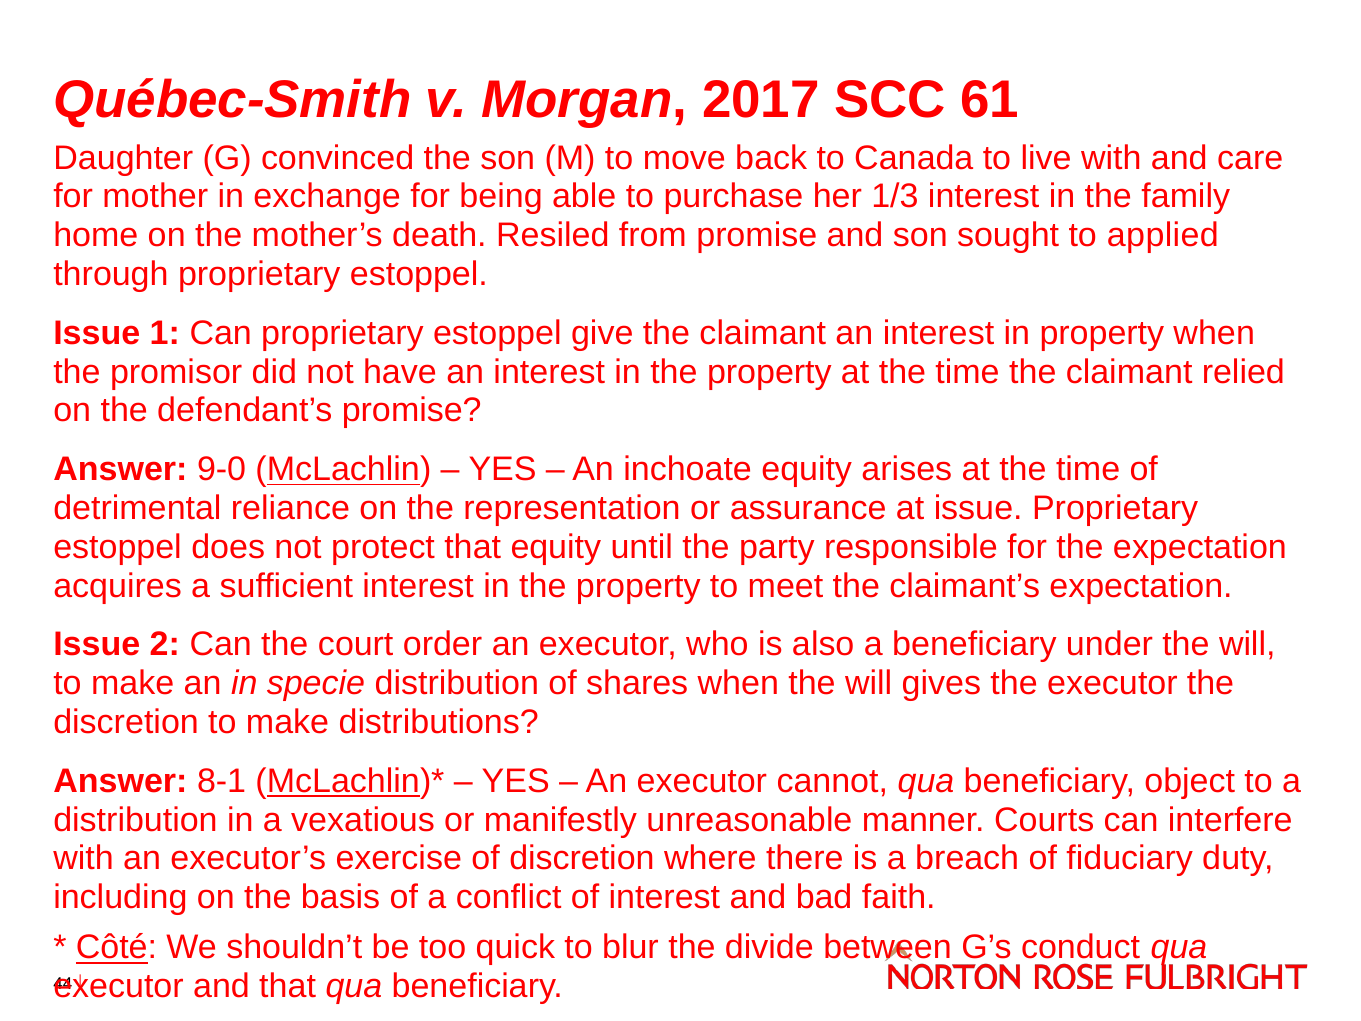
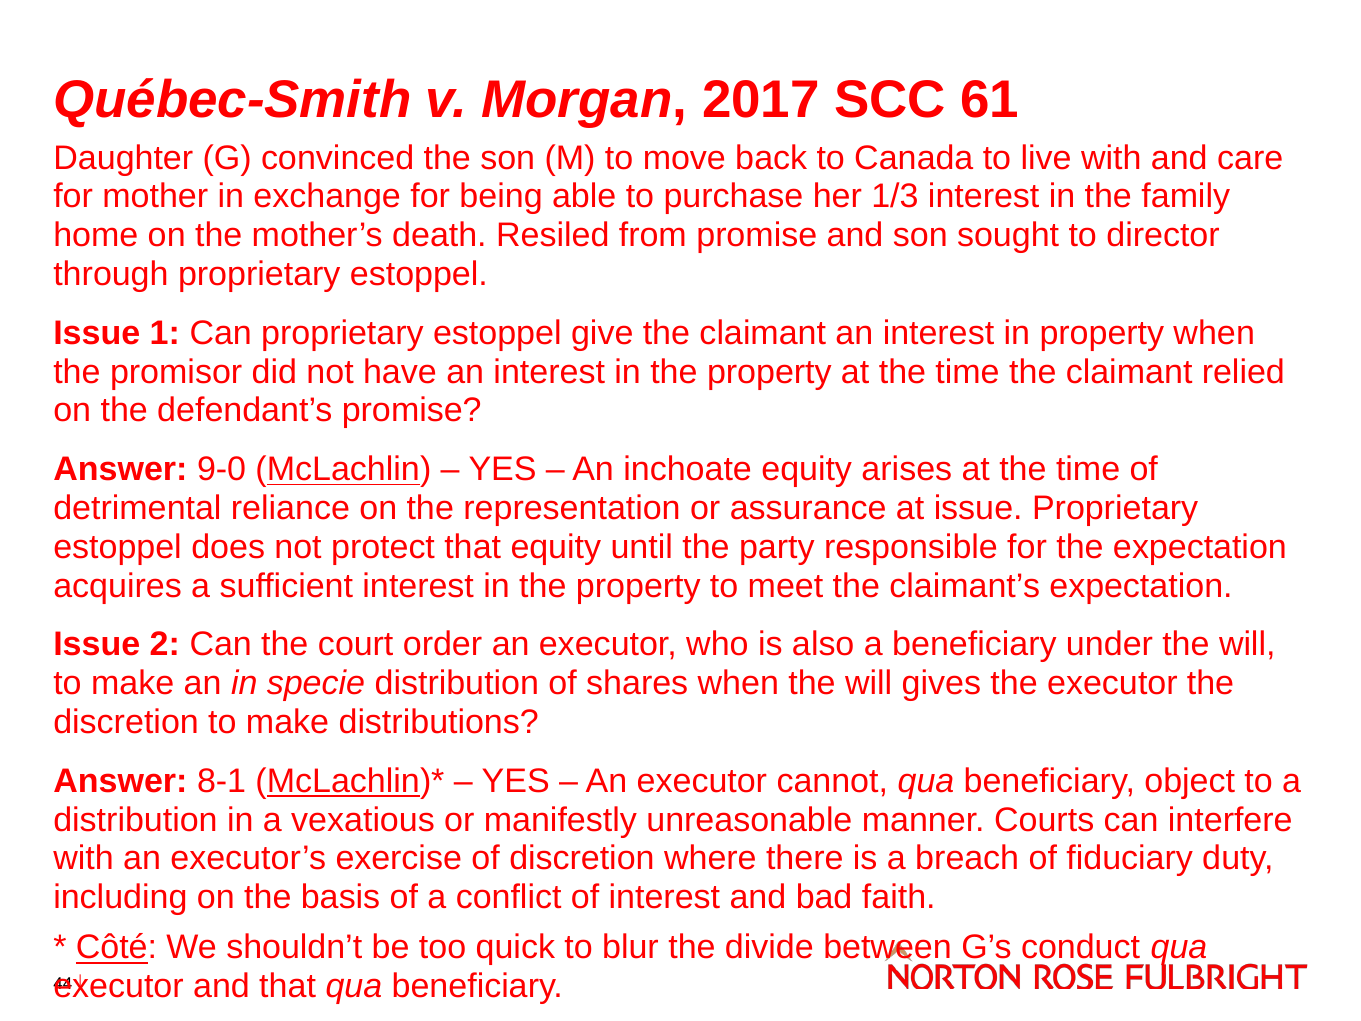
applied: applied -> director (1163, 235)
